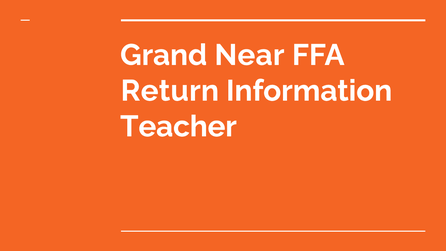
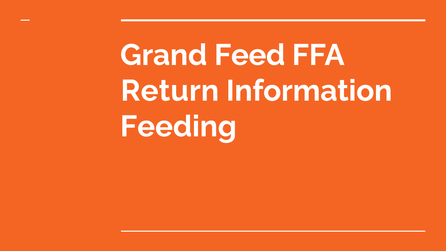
Near: Near -> Feed (250, 55)
Teacher: Teacher -> Feeding (178, 126)
